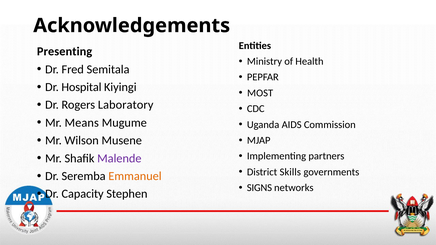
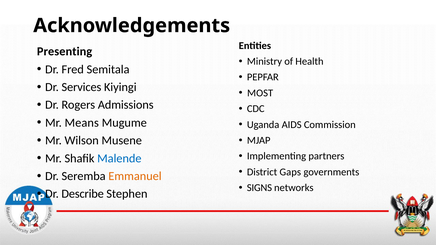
Hospital: Hospital -> Services (81, 87)
Laboratory: Laboratory -> Admissions (126, 105)
Malende colour: purple -> blue (119, 158)
Skills: Skills -> Gaps (290, 172)
Capacity: Capacity -> Describe (83, 194)
